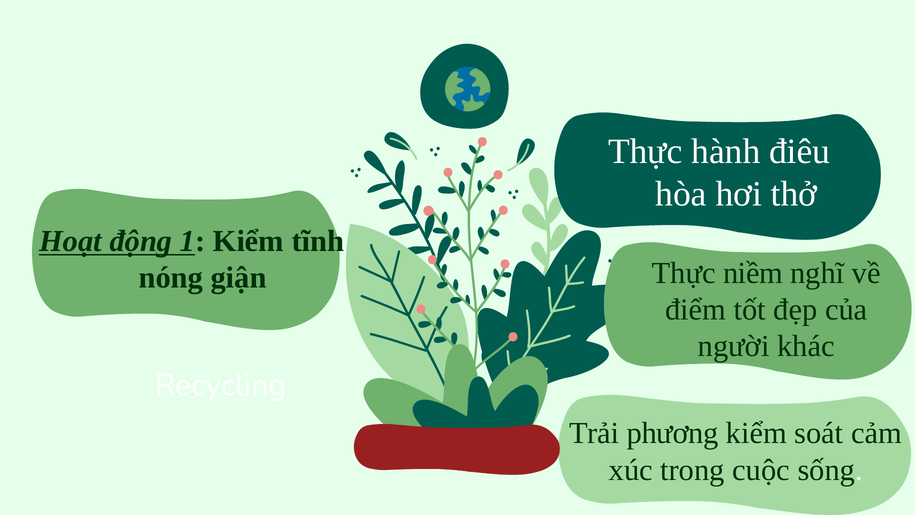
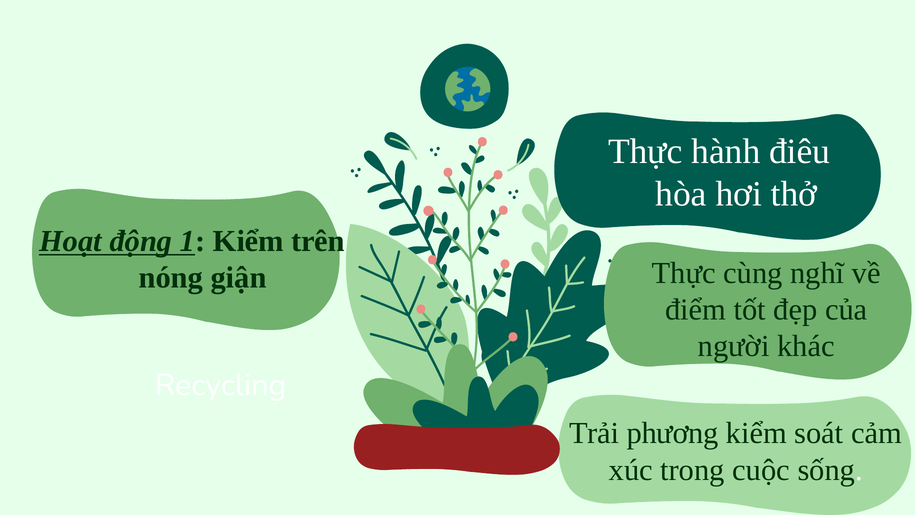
tĩnh: tĩnh -> trên (318, 241)
niềm: niềm -> cùng (753, 273)
